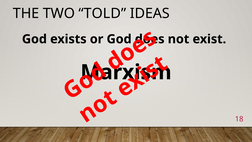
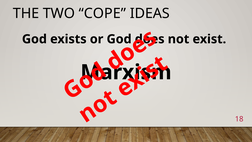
TOLD: TOLD -> COPE (102, 13)
